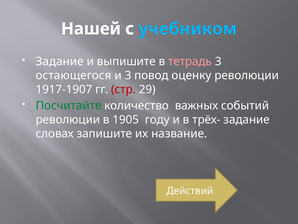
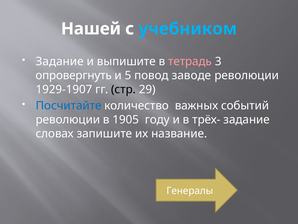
остающегося: остающегося -> опровергнуть (74, 75)
и 3: 3 -> 5 (128, 75)
оценку: оценку -> заводе (191, 75)
1917-1907: 1917-1907 -> 1929-1907 (64, 89)
стр colour: red -> black (123, 89)
Посчитайте colour: green -> blue (69, 105)
Действий: Действий -> Генералы (190, 190)
